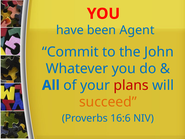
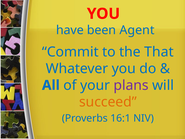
John: John -> That (159, 52)
plans colour: red -> purple (131, 85)
16:6: 16:6 -> 16:1 (121, 118)
